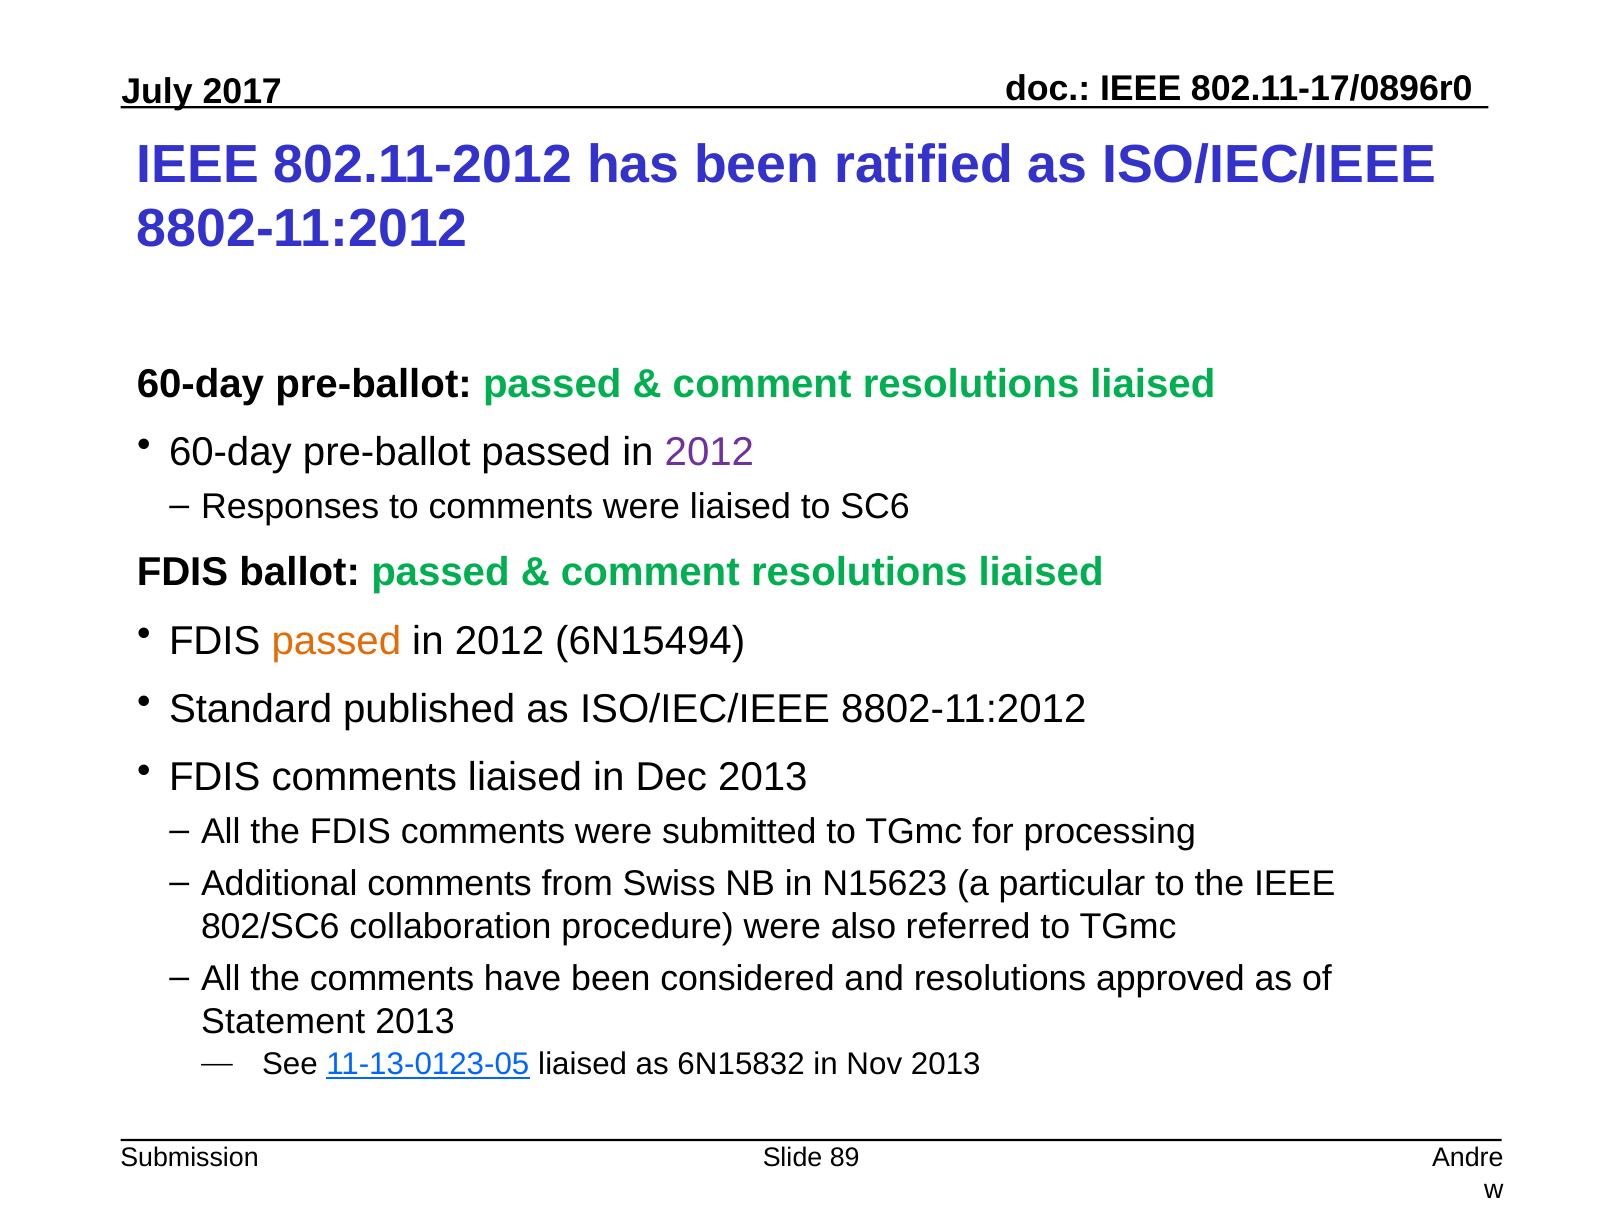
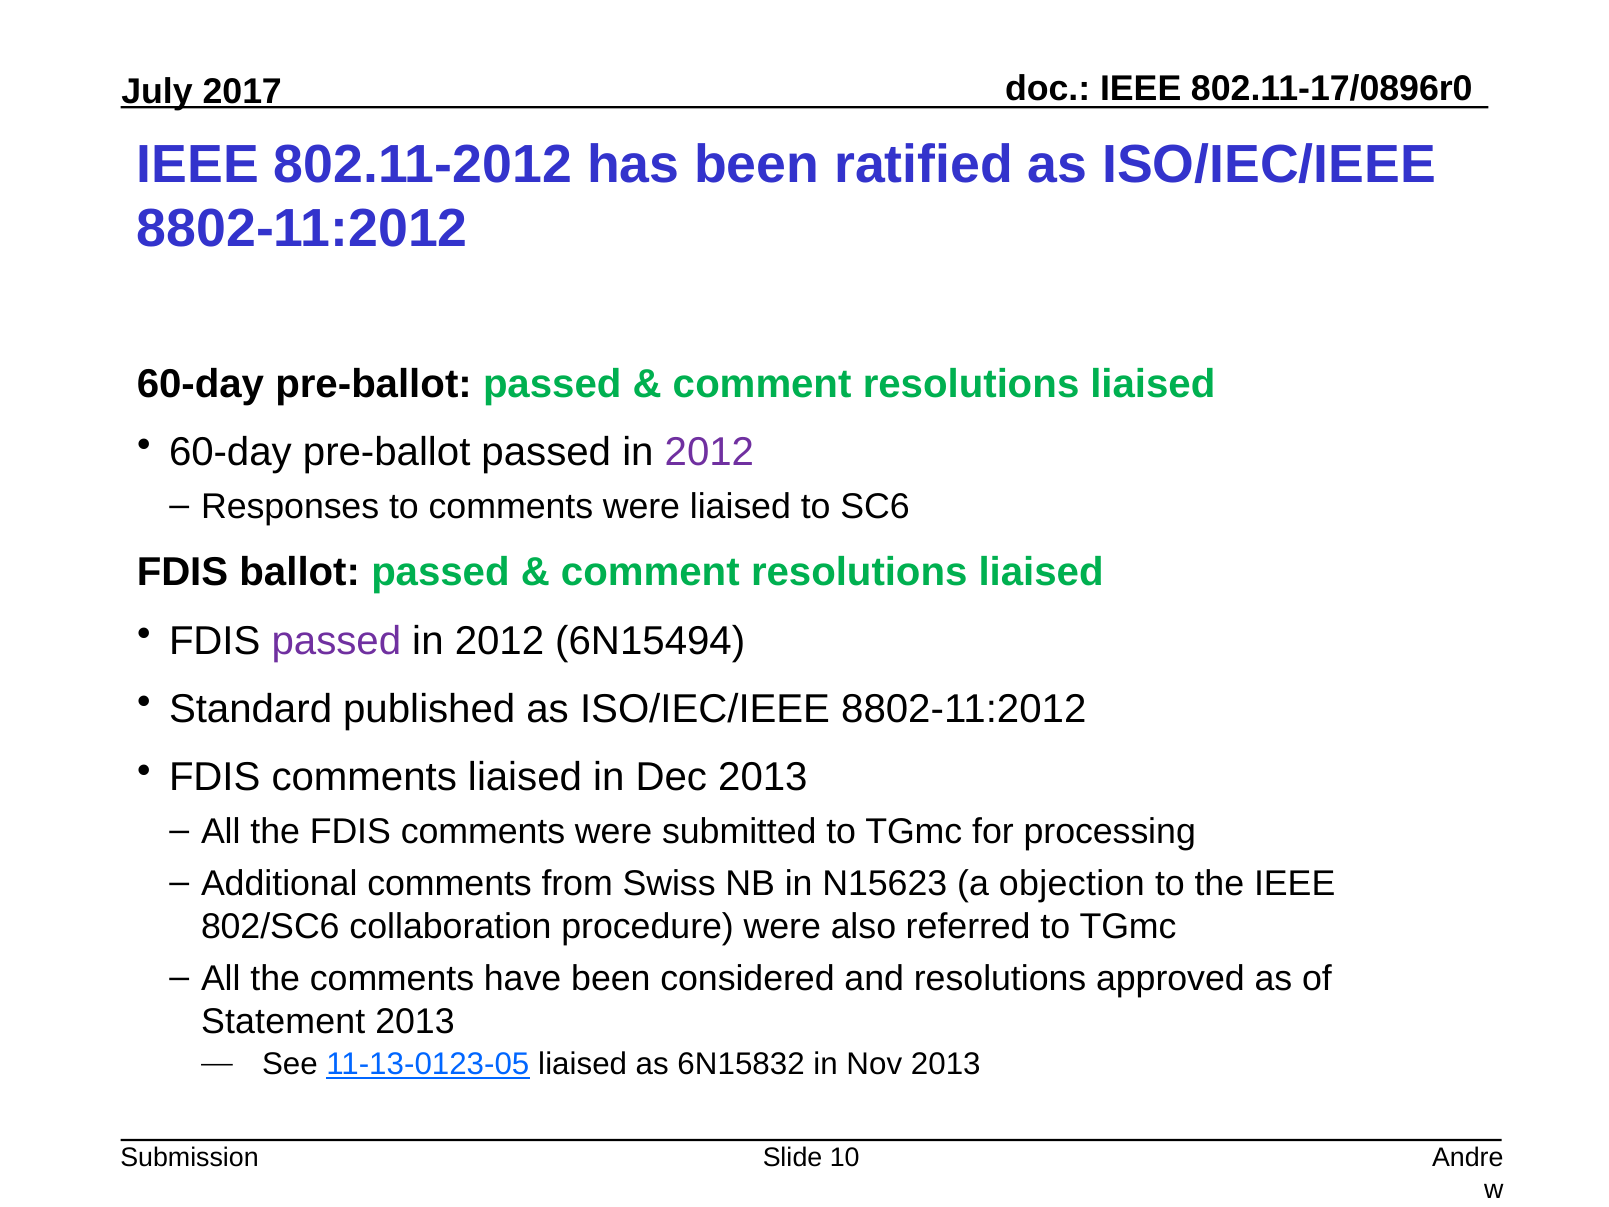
passed colour: orange -> purple (336, 641)
particular: particular -> objection (1072, 884)
89: 89 -> 10 (845, 1157)
